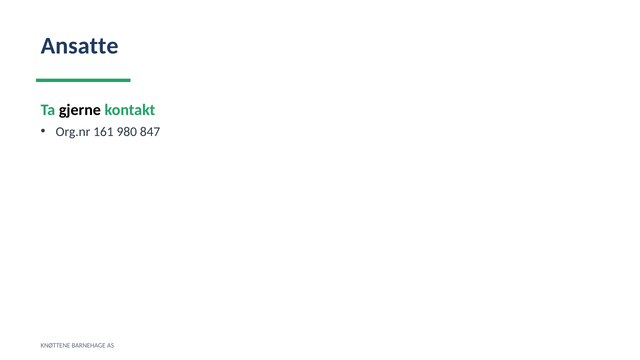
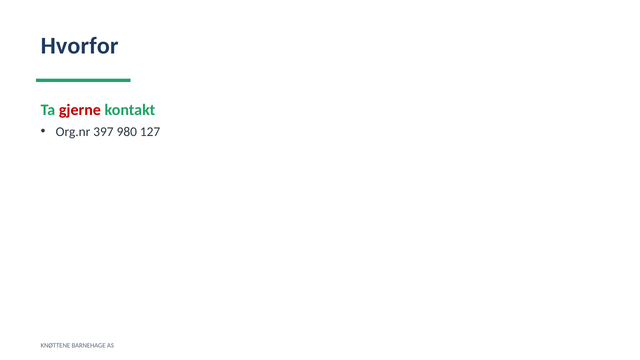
Ansatte: Ansatte -> Hvorfor (80, 46)
gjerne colour: black -> red (80, 110)
161: 161 -> 397 (103, 132)
847: 847 -> 127 (150, 132)
